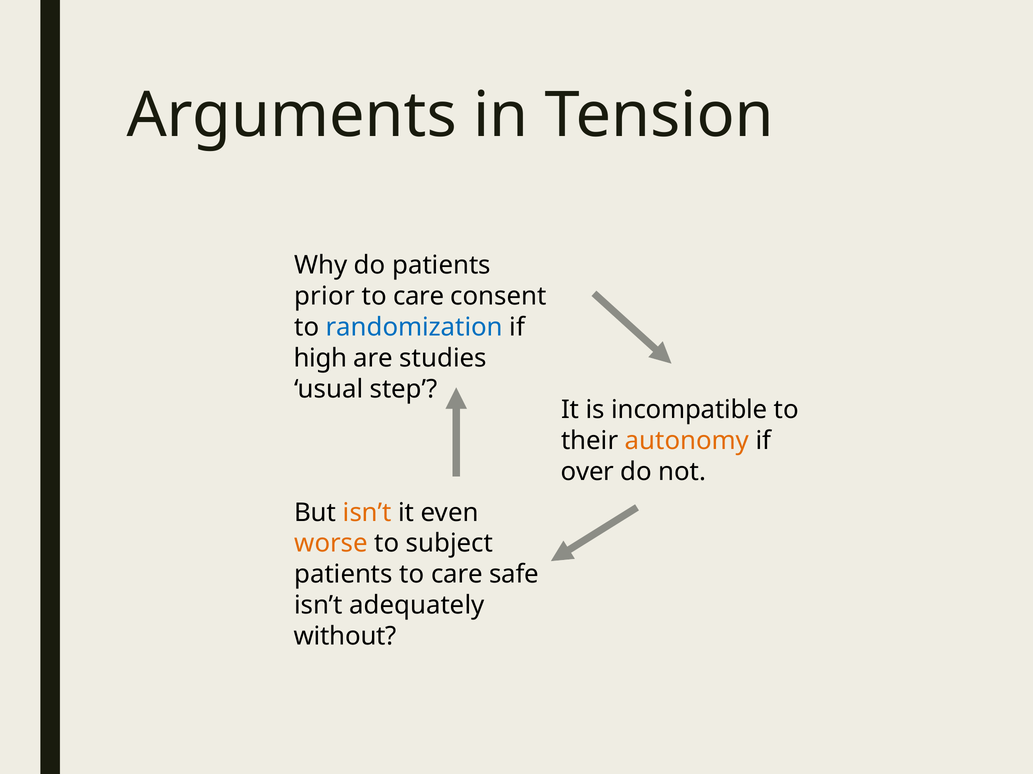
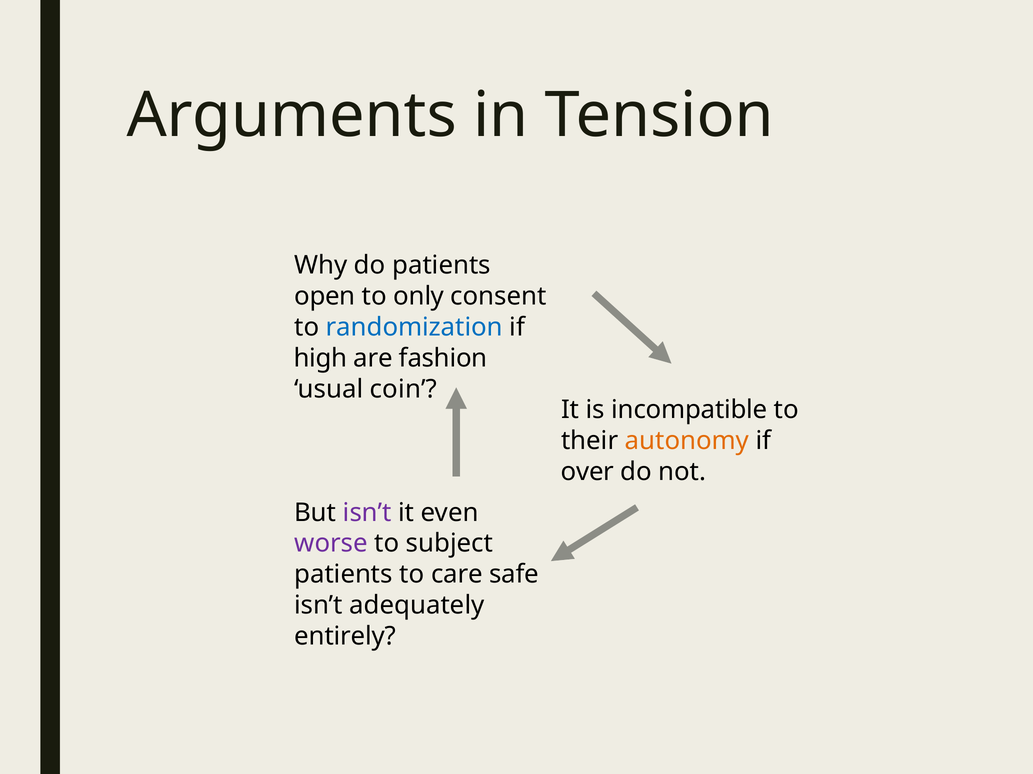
prior: prior -> open (325, 296)
care: care -> only (419, 296)
studies: studies -> fashion (443, 358)
step: step -> coin (403, 389)
isn’t colour: orange -> purple (367, 513)
worse colour: orange -> purple (331, 544)
without: without -> entirely (345, 637)
